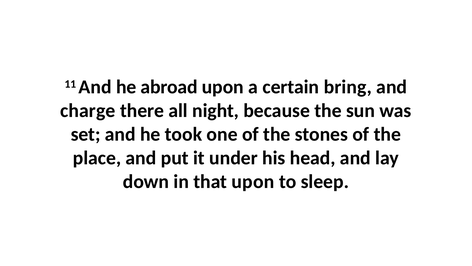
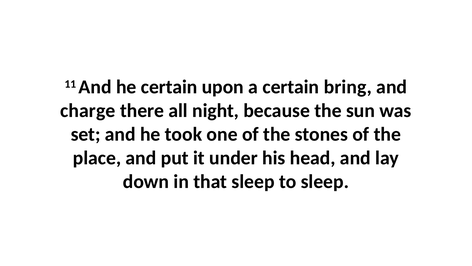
he abroad: abroad -> certain (169, 87)
that upon: upon -> sleep (253, 181)
